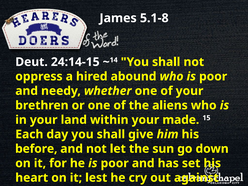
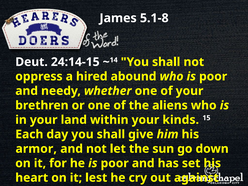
made: made -> kinds (181, 120)
before: before -> armor (36, 149)
